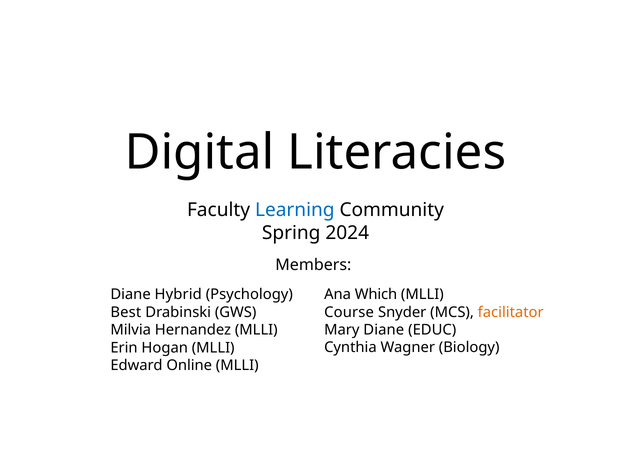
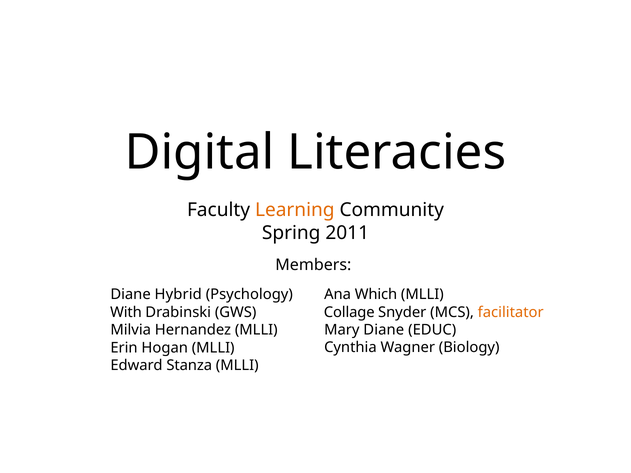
Learning colour: blue -> orange (295, 210)
2024: 2024 -> 2011 (347, 233)
Course: Course -> Collage (349, 312)
Best: Best -> With (126, 312)
Online: Online -> Stanza (189, 366)
